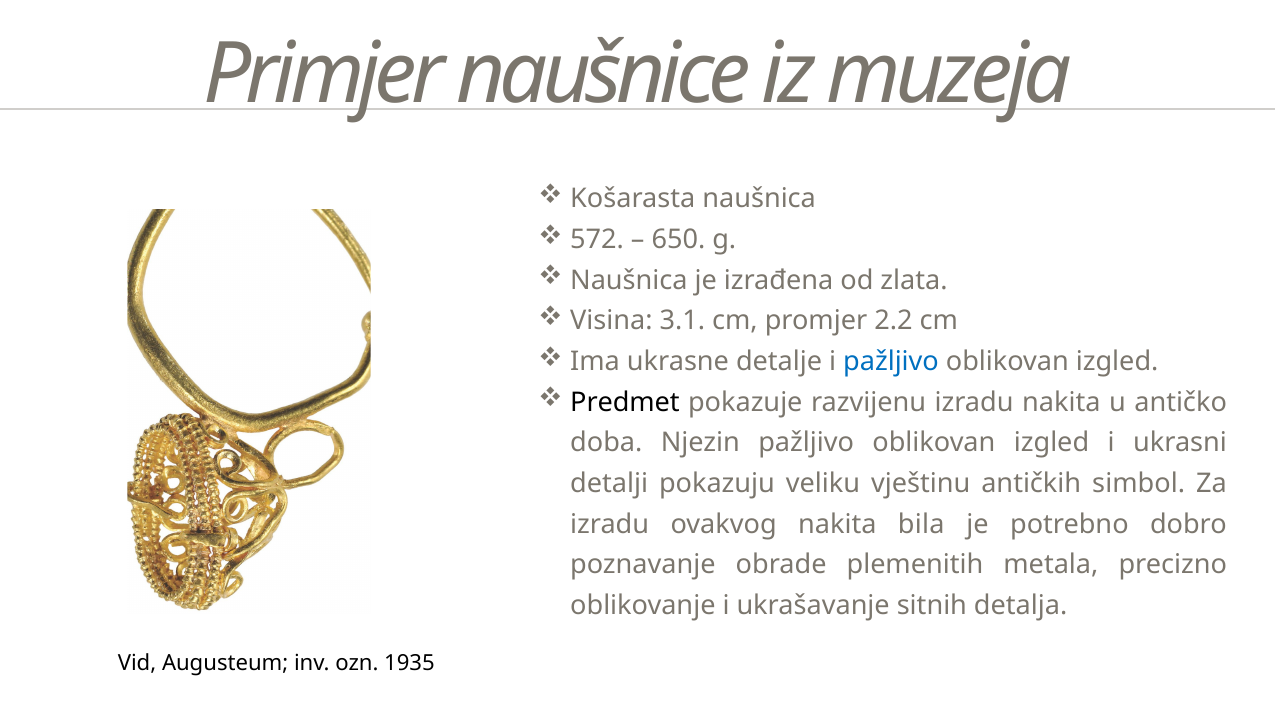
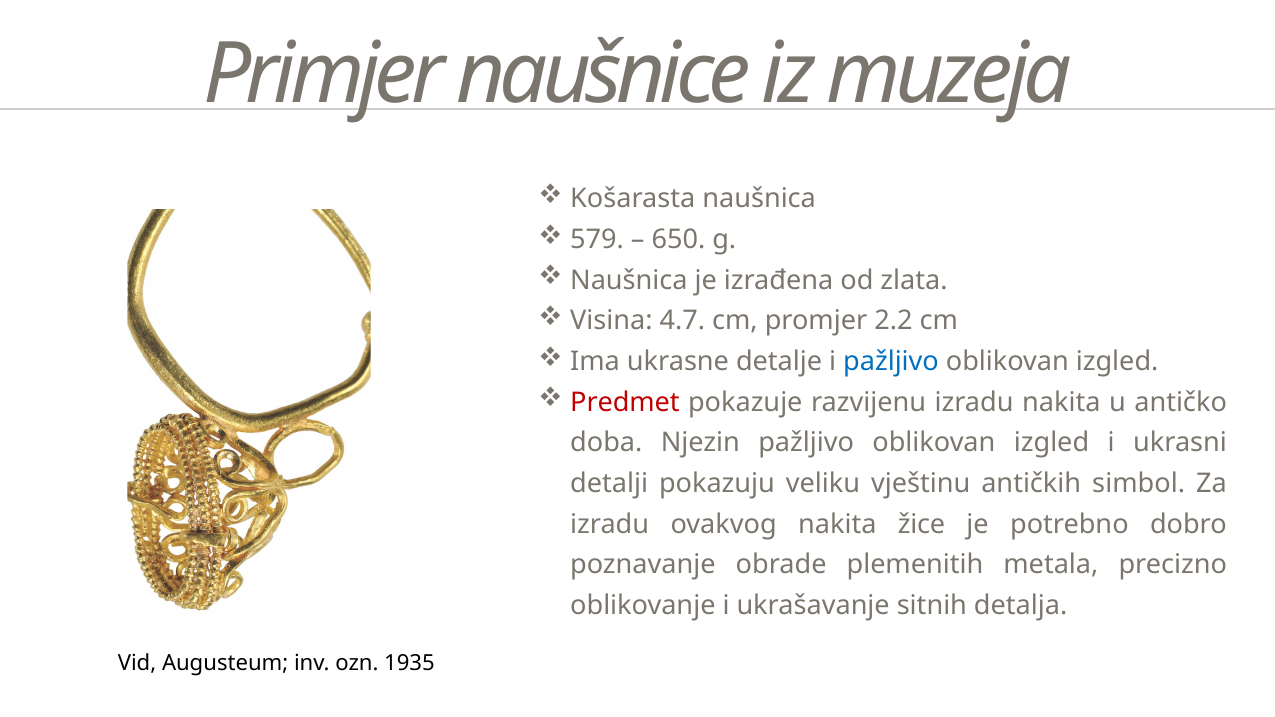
572: 572 -> 579 (597, 240)
3.1: 3.1 -> 4.7 (682, 321)
Predmet colour: black -> red (625, 402)
bila: bila -> žice (922, 524)
